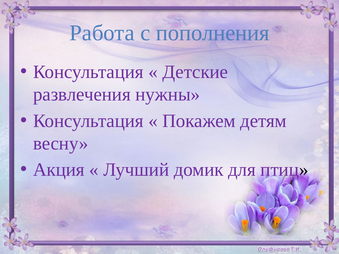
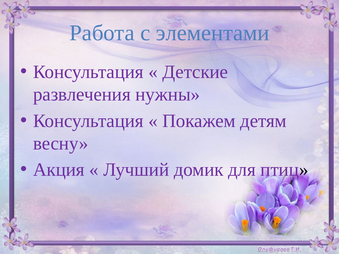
пополнения: пополнения -> элементами (213, 33)
